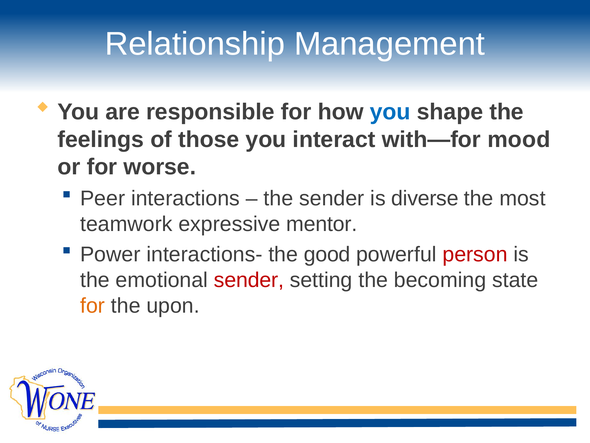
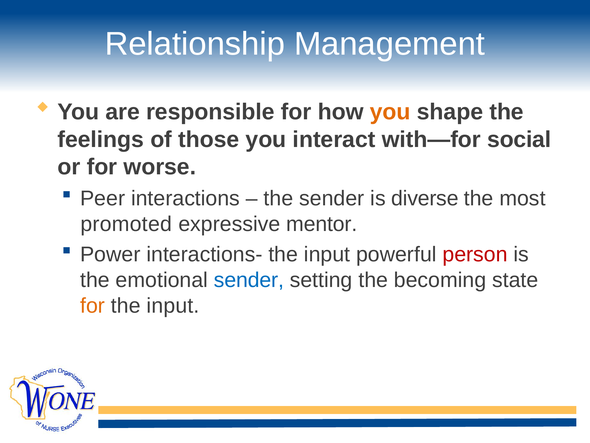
you colour: blue -> orange (390, 112)
mood: mood -> social (519, 139)
teamwork: teamwork -> promoted (126, 224)
interactions- the good: good -> input (327, 254)
sender colour: red -> blue (249, 280)
upon: upon -> input (173, 305)
